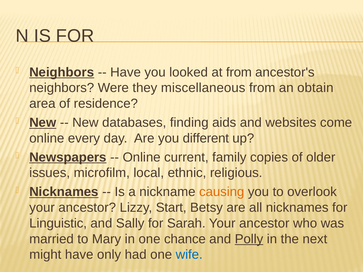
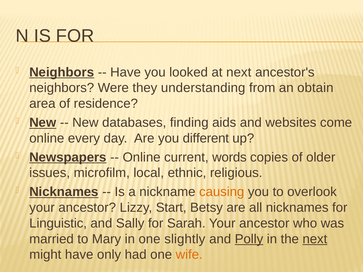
at from: from -> next (239, 72)
miscellaneous: miscellaneous -> understanding (203, 88)
family: family -> words (229, 157)
chance: chance -> slightly (185, 239)
next underline: none -> present (315, 239)
wife colour: blue -> orange (189, 255)
